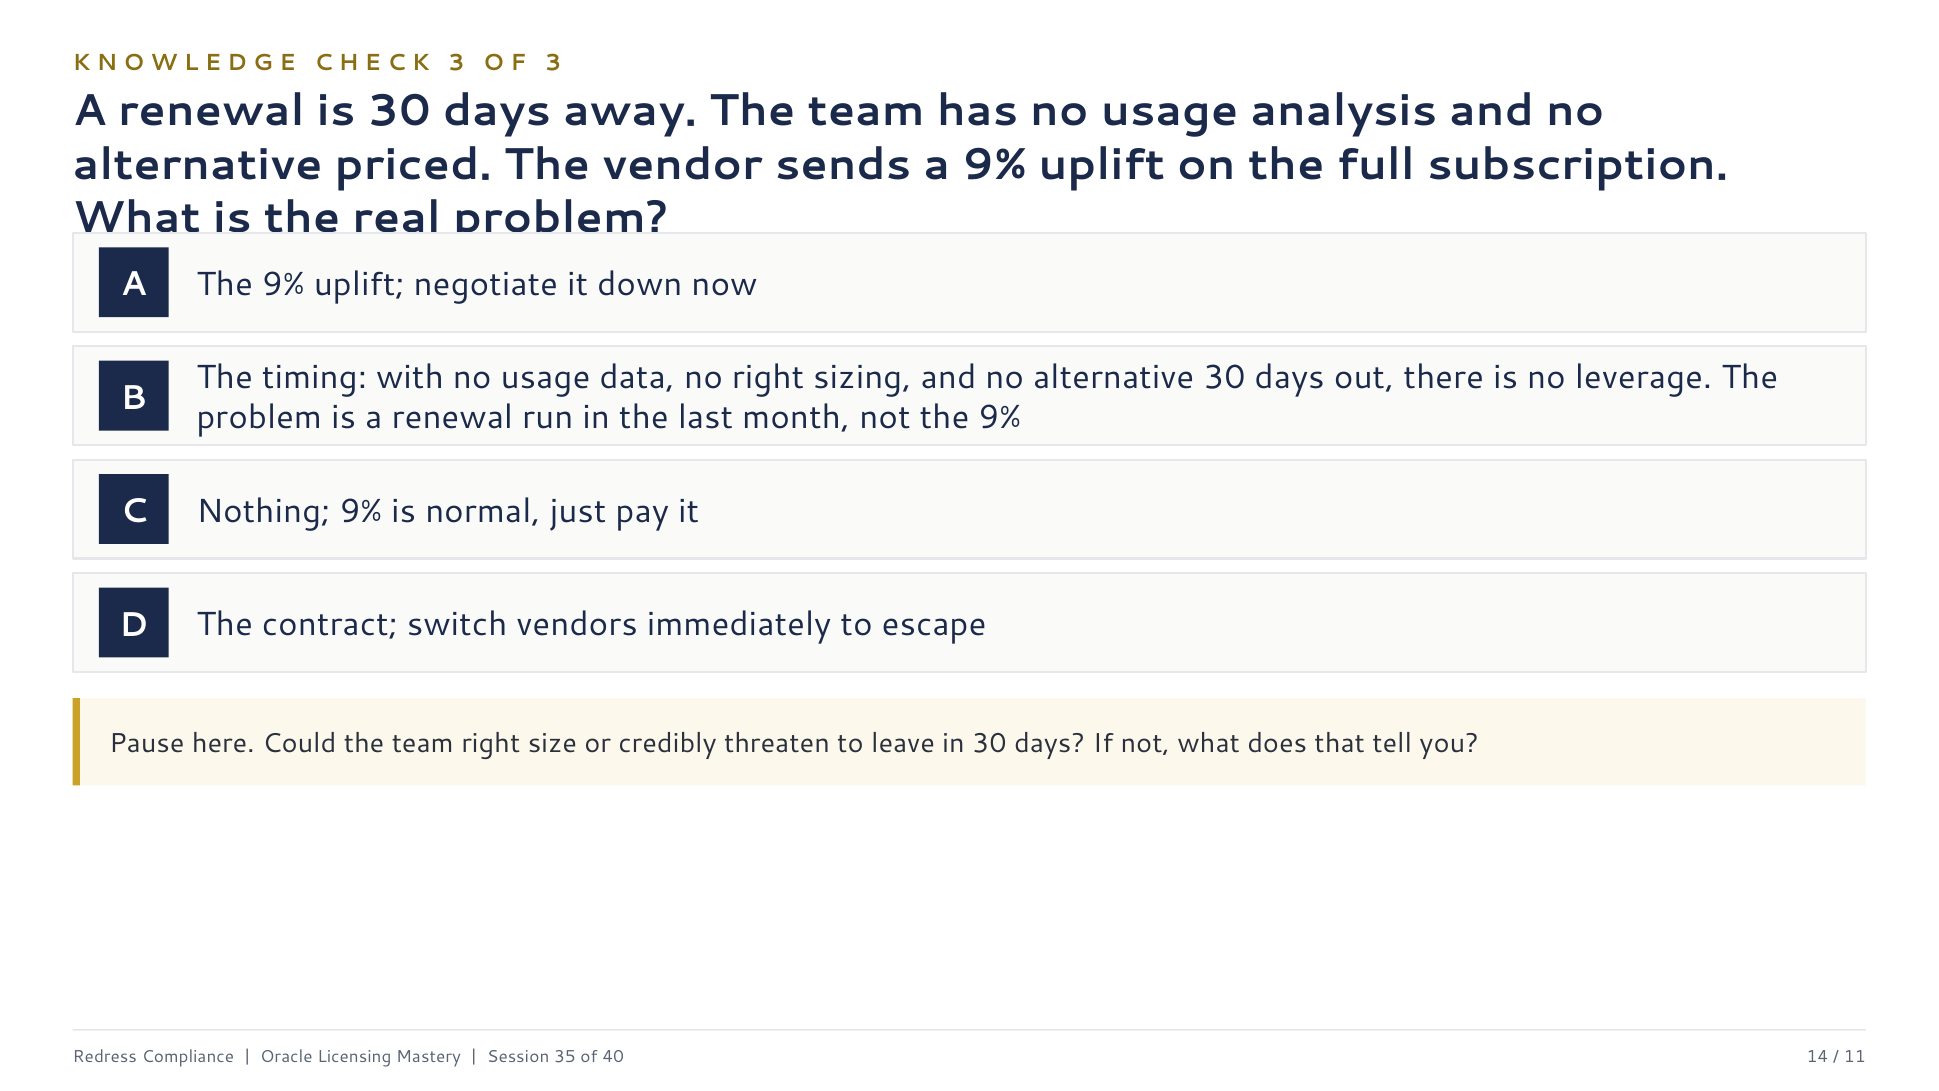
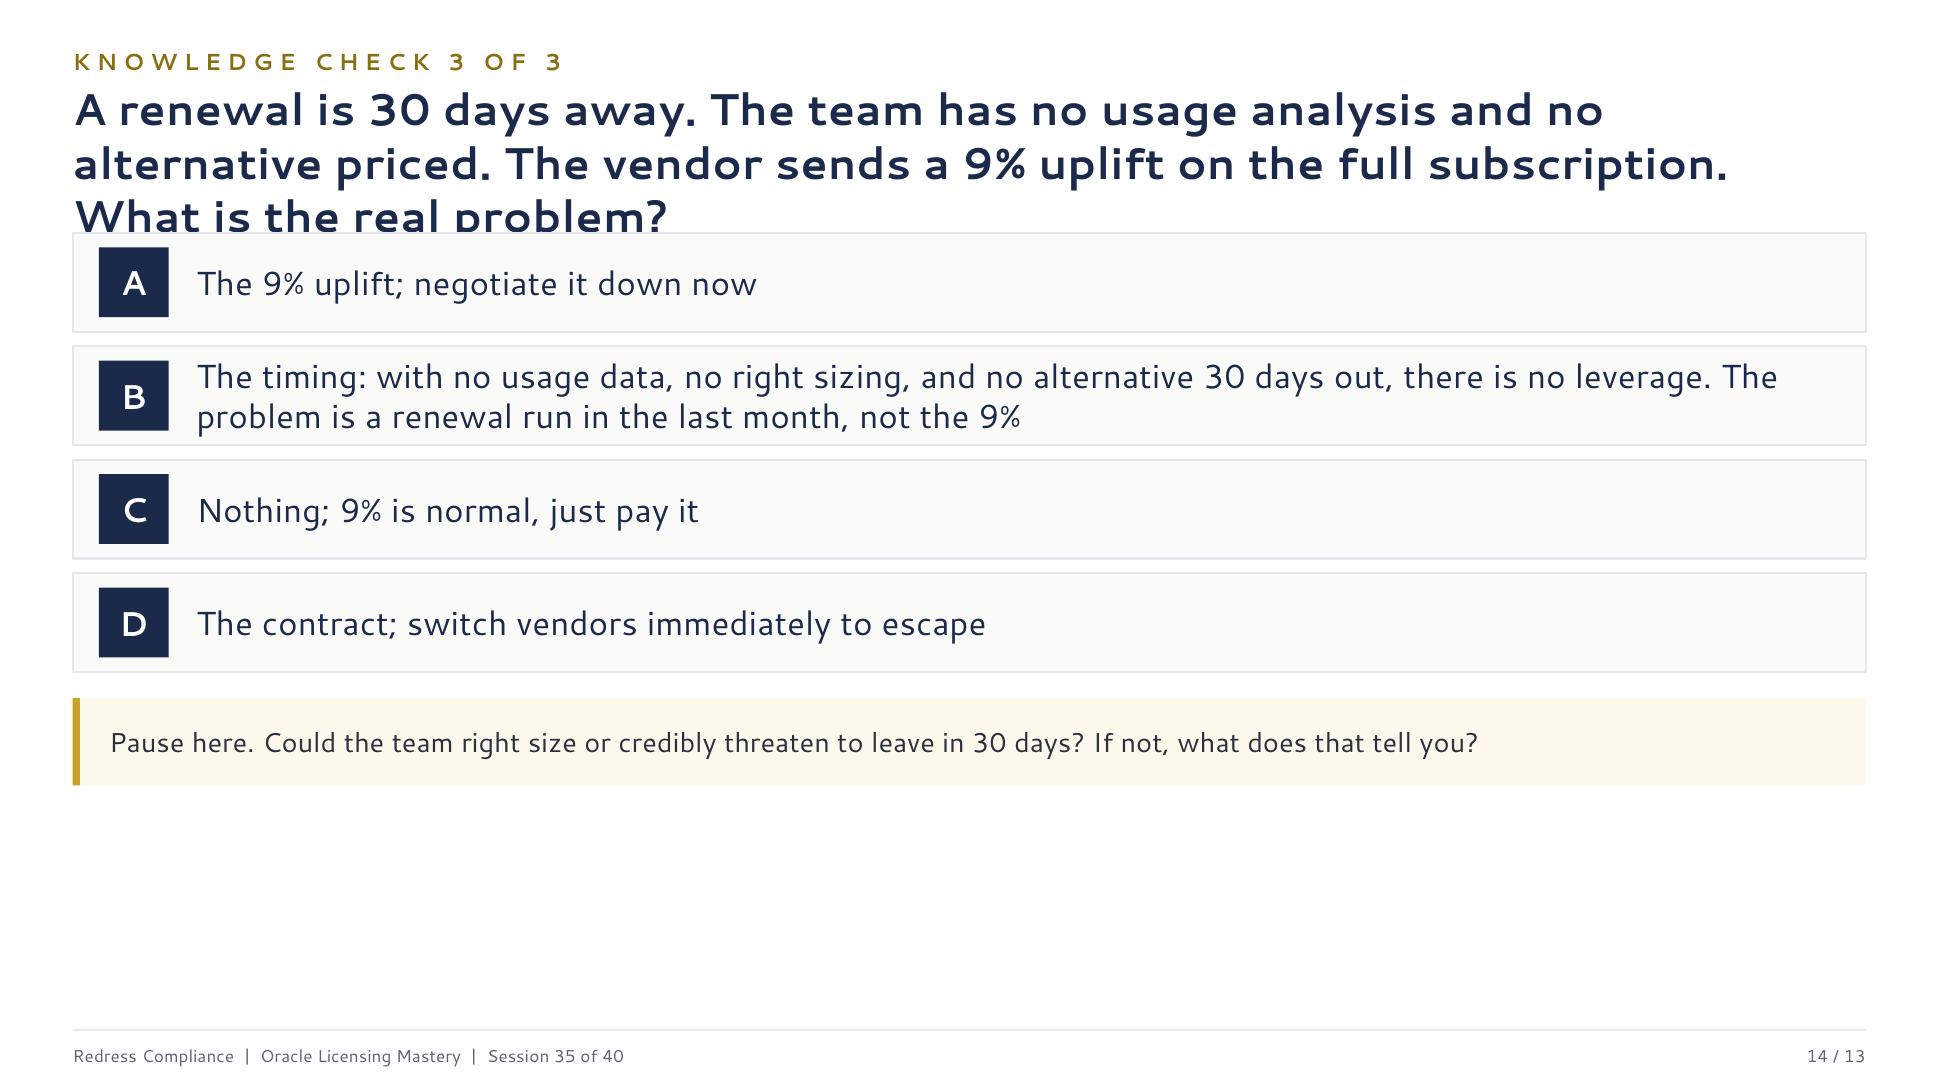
11: 11 -> 13 (1855, 1057)
